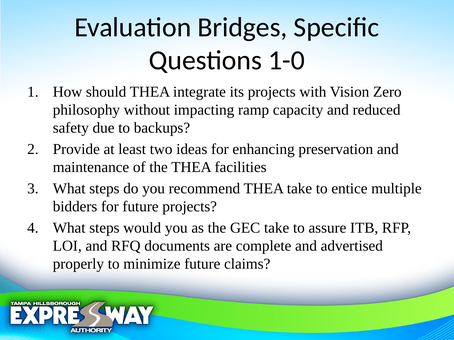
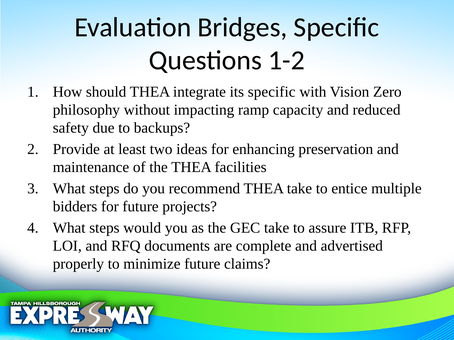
1-0: 1-0 -> 1-2 (287, 61)
its projects: projects -> specific (272, 92)
